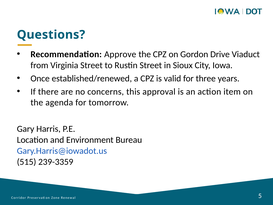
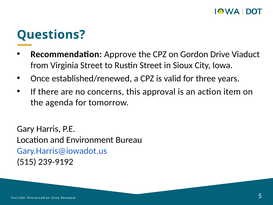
239-3359: 239-3359 -> 239-9192 (56, 162)
